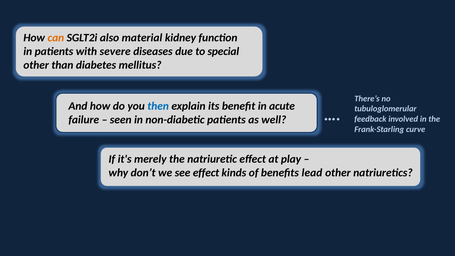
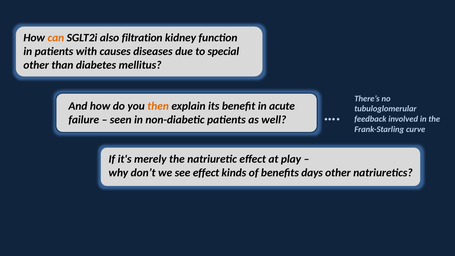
material: material -> filtration (142, 38)
severe: severe -> causes (115, 51)
then colour: blue -> orange (158, 106)
lead: lead -> days (312, 173)
